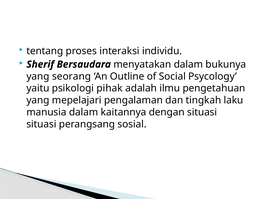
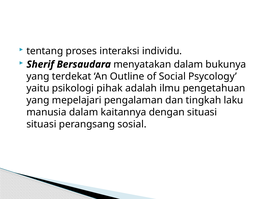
seorang: seorang -> terdekat (72, 76)
